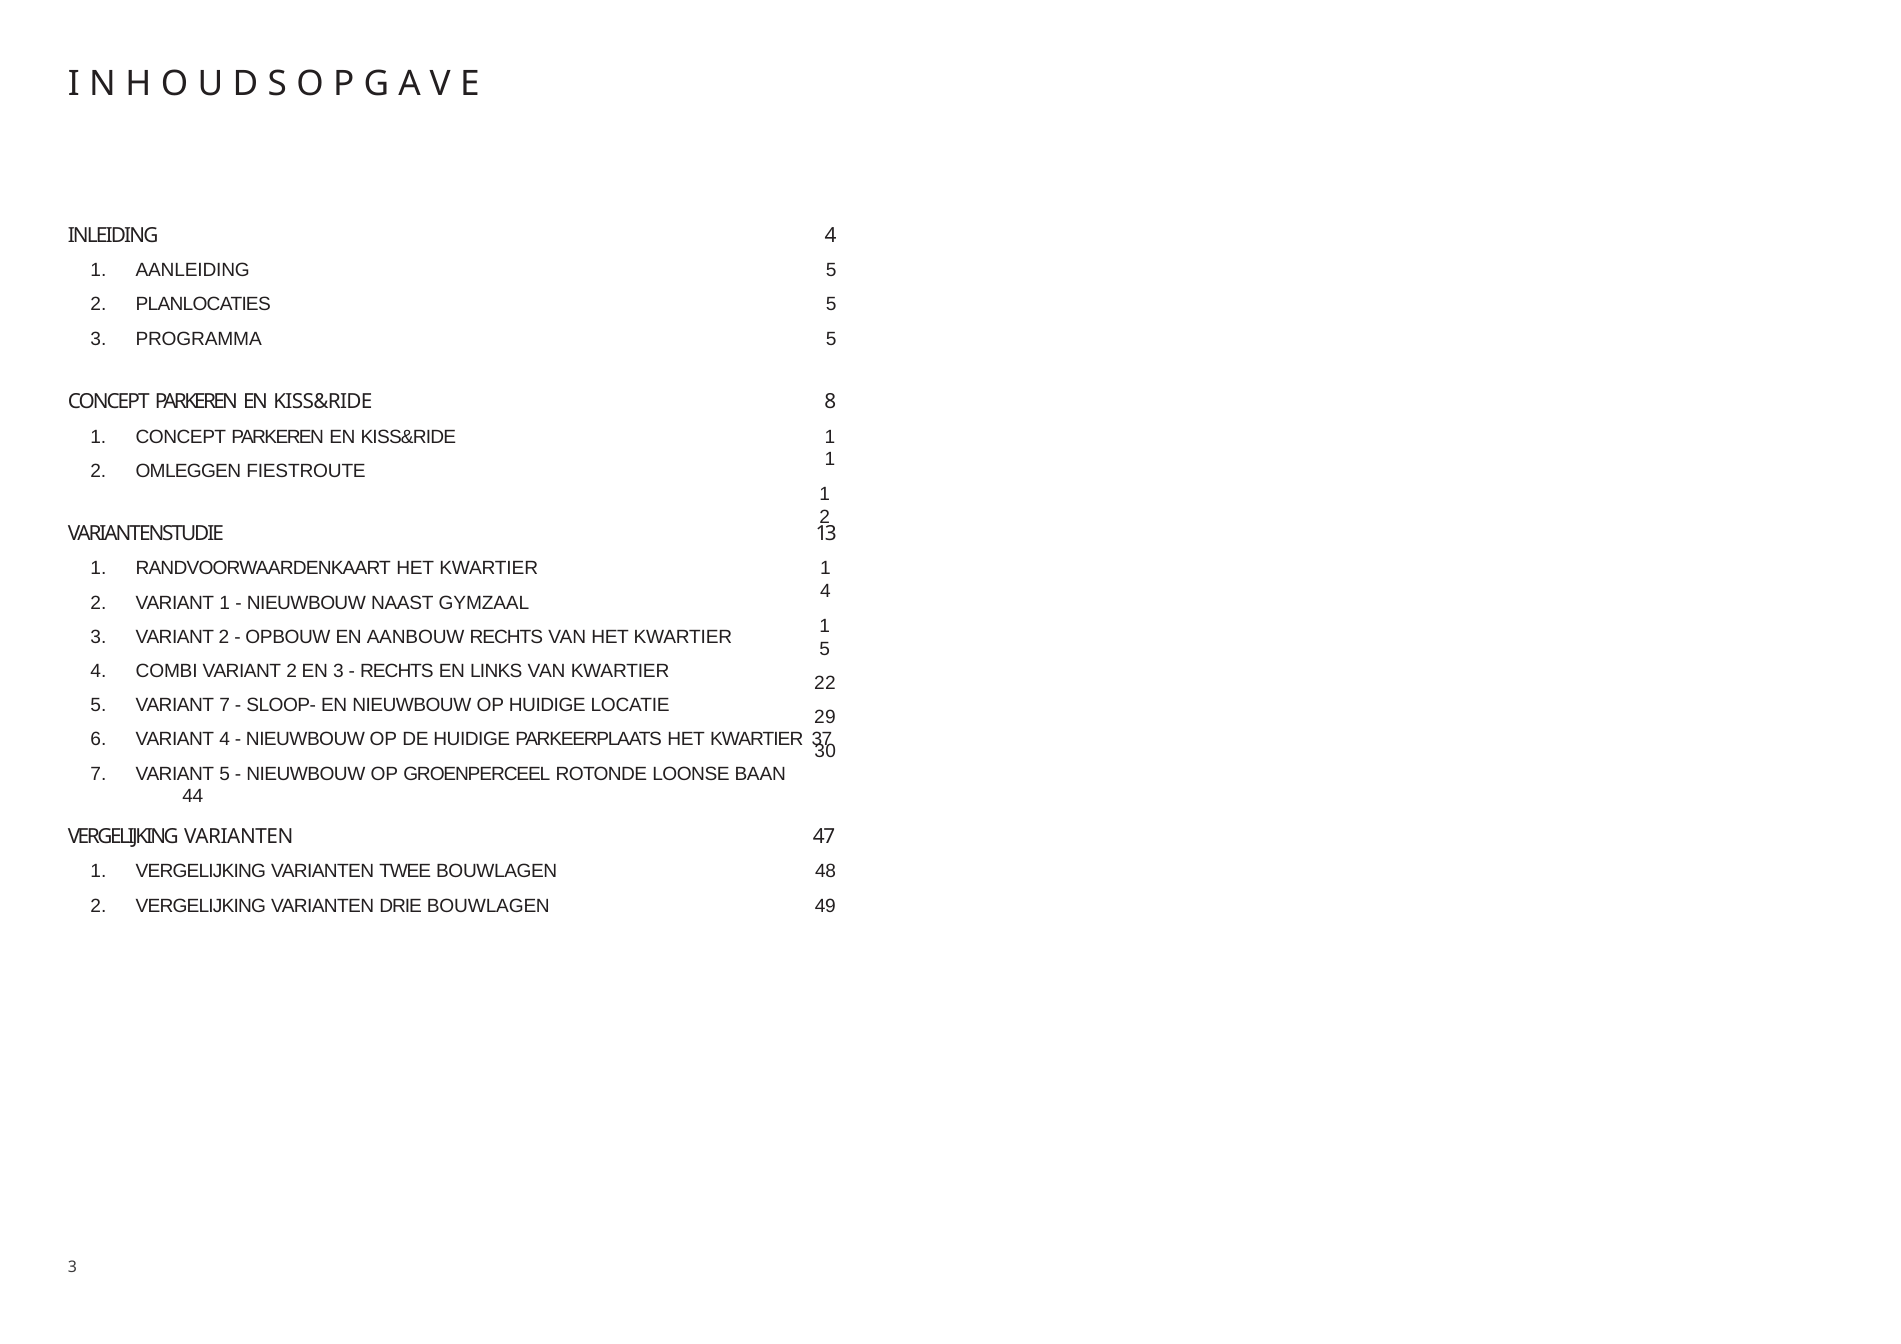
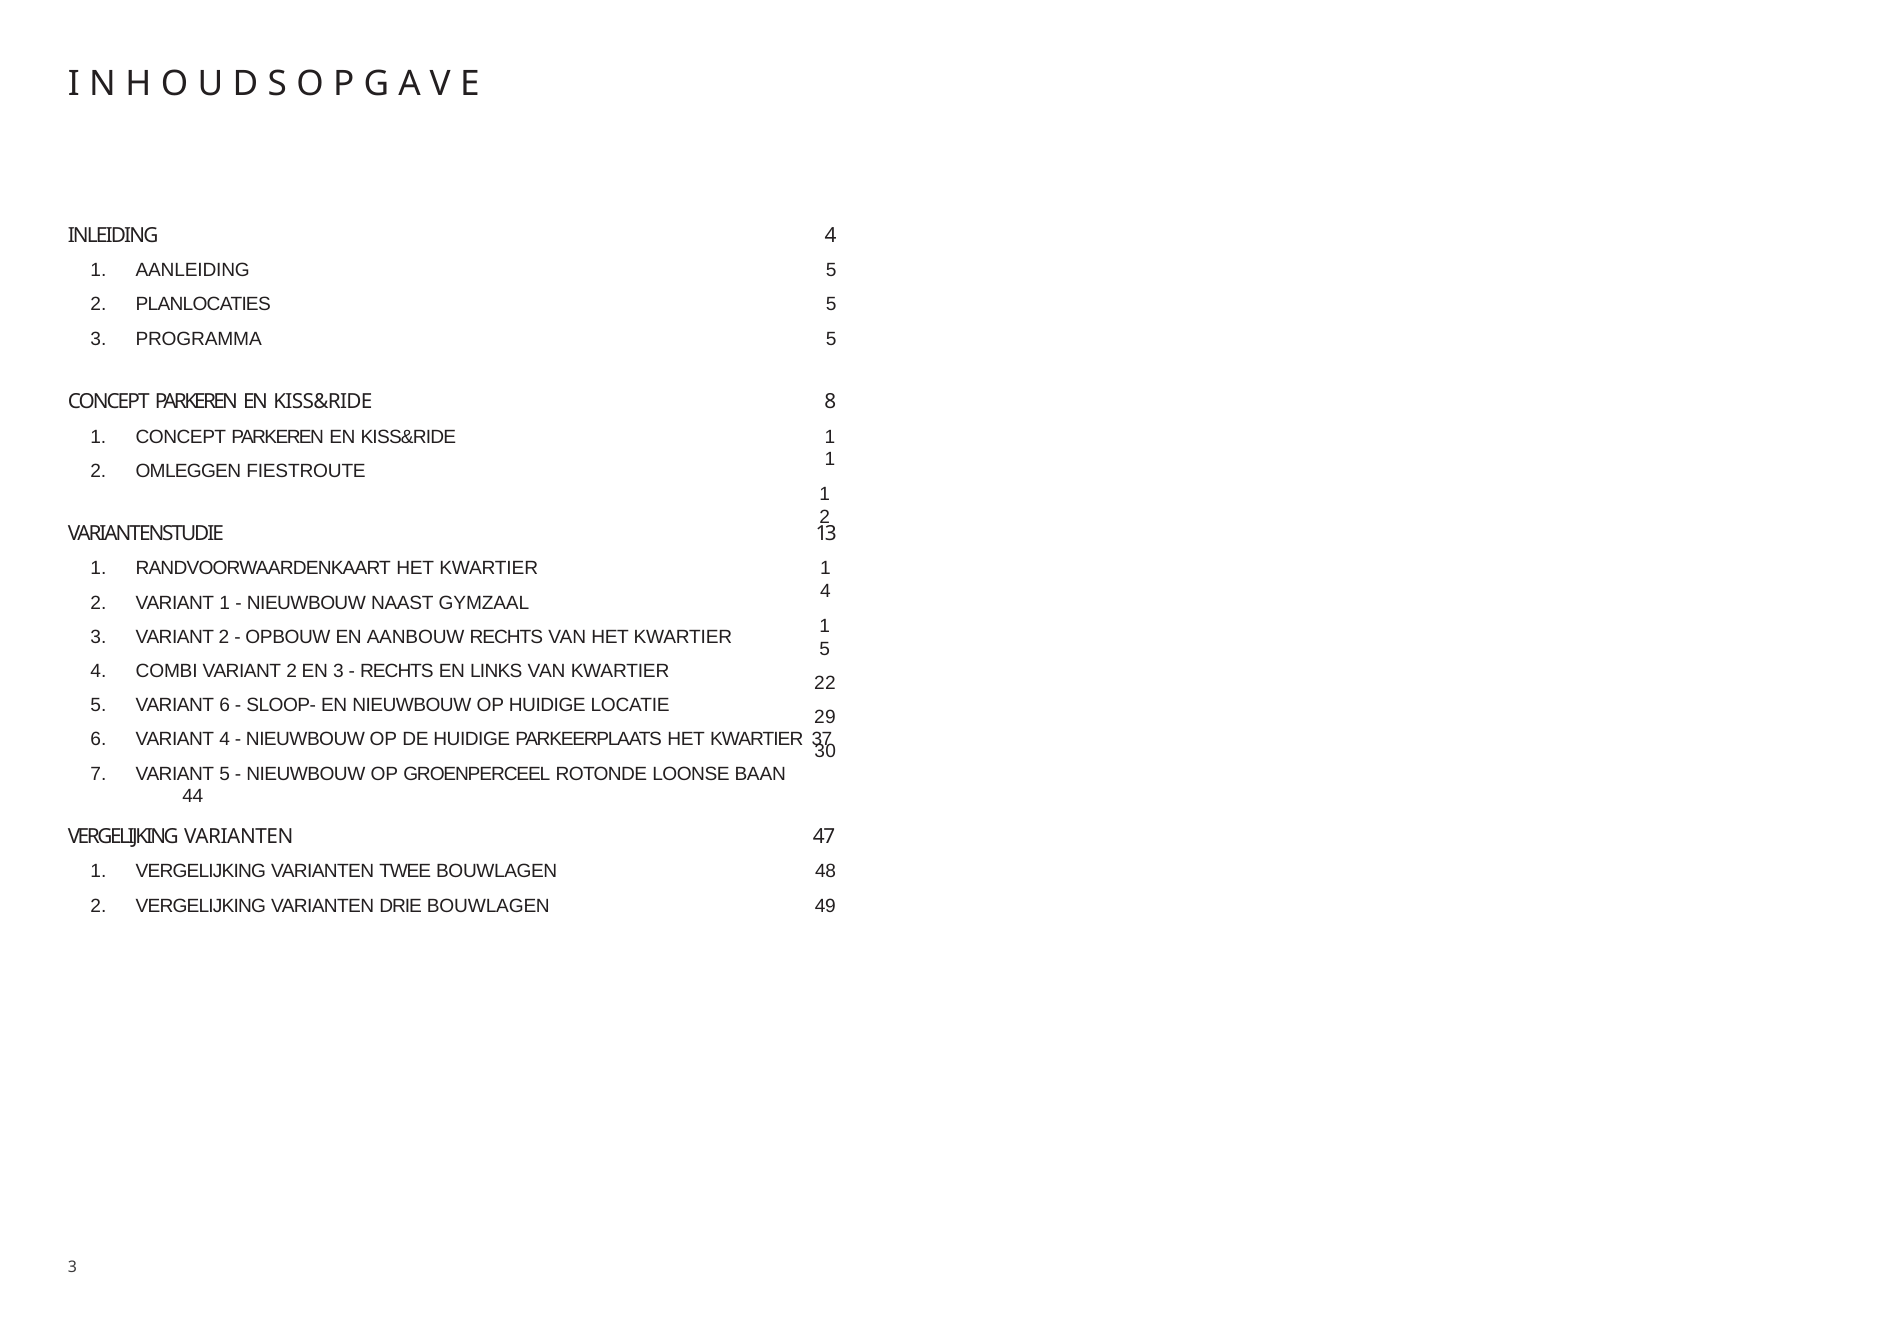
VARIANT 7: 7 -> 6 (225, 705)
